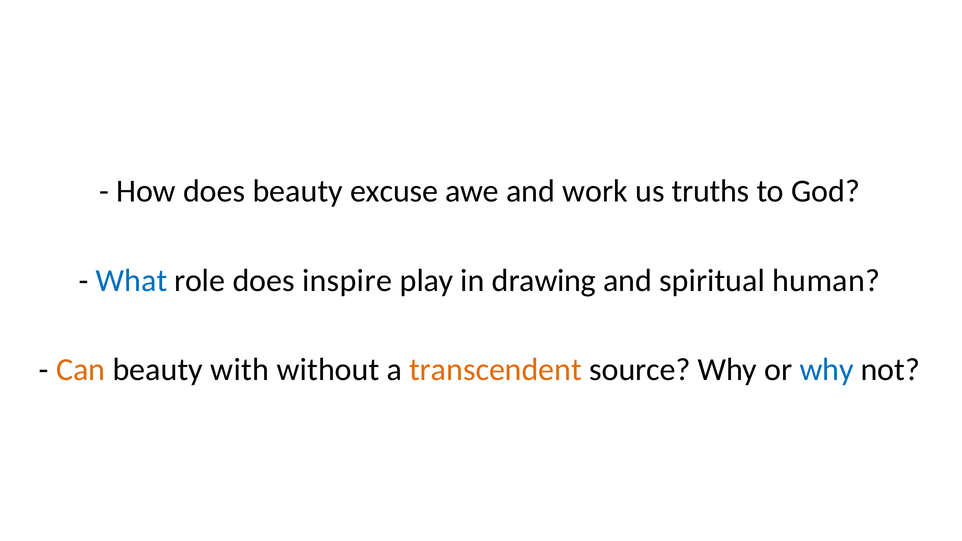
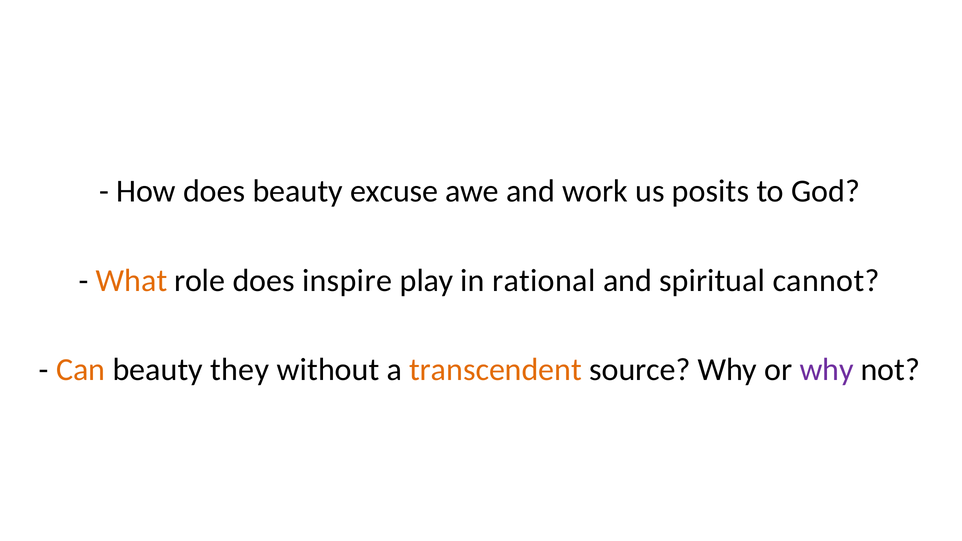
truths: truths -> posits (711, 191)
What colour: blue -> orange (132, 281)
drawing: drawing -> rational (544, 281)
human: human -> cannot (826, 281)
with: with -> they (240, 370)
why colour: blue -> purple (827, 370)
